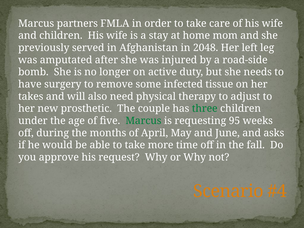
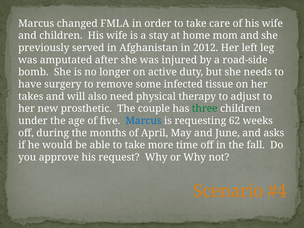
partners: partners -> changed (77, 23)
2048: 2048 -> 2012 (206, 48)
Marcus colour: green -> blue (143, 121)
95: 95 -> 62 (234, 121)
